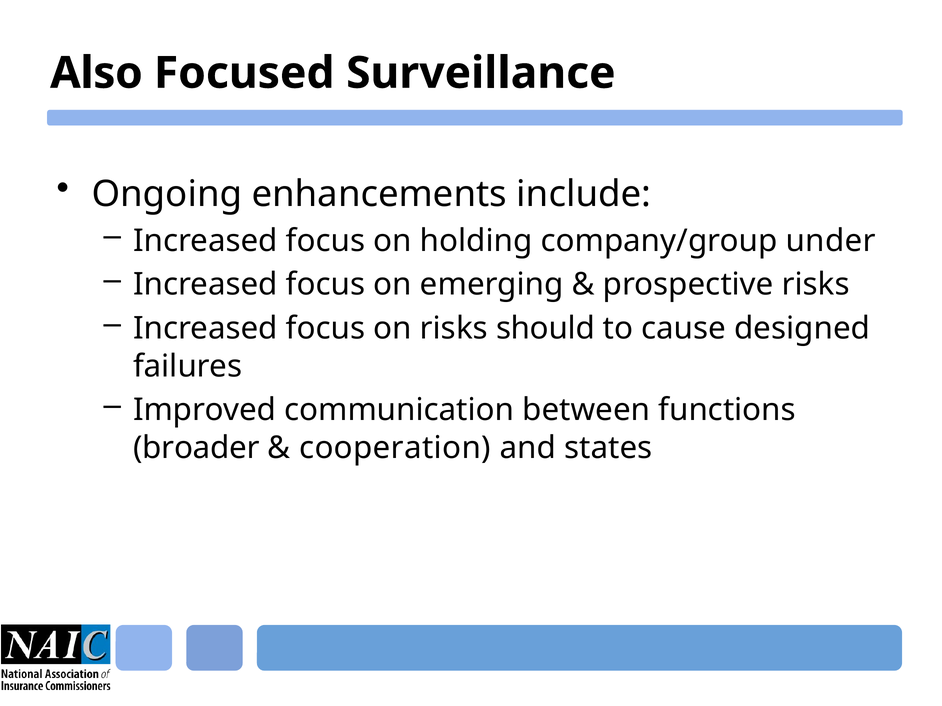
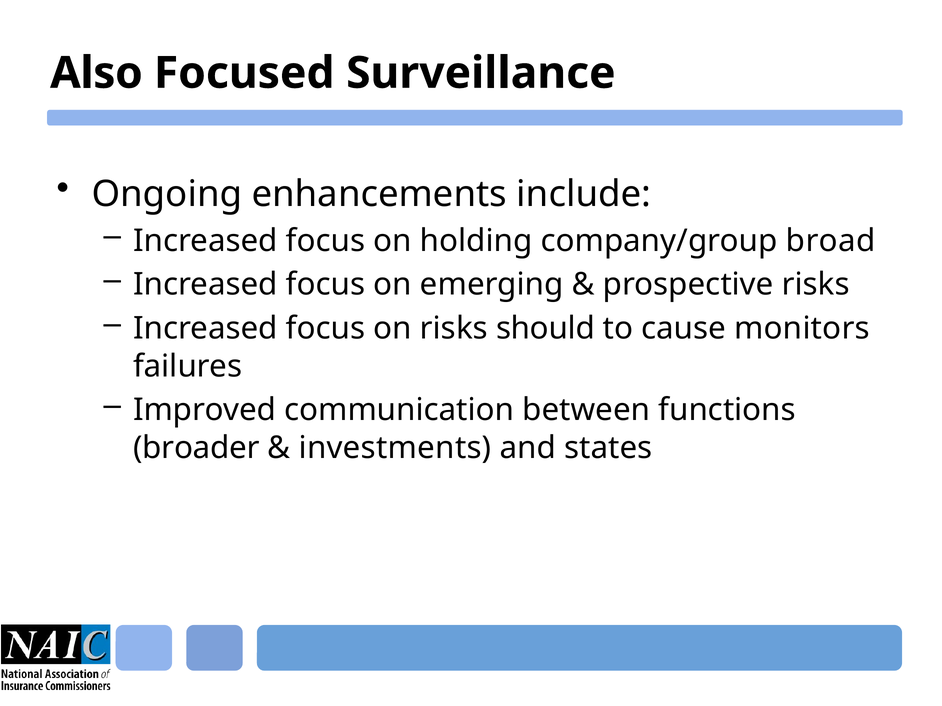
under: under -> broad (831, 241)
designed: designed -> monitors (802, 329)
cooperation: cooperation -> investments (395, 448)
